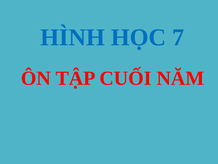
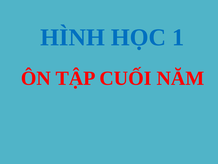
7: 7 -> 1 (178, 37)
